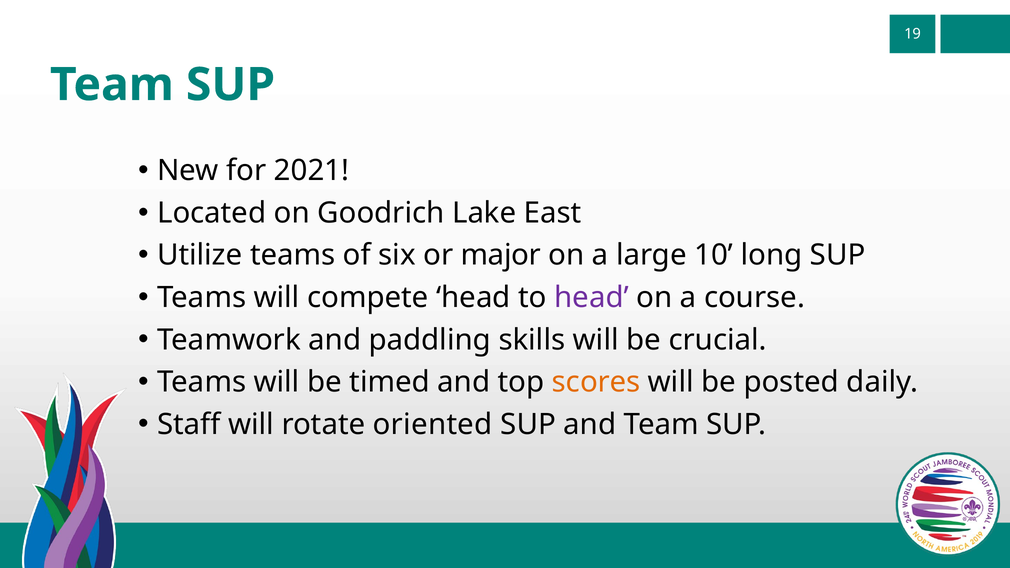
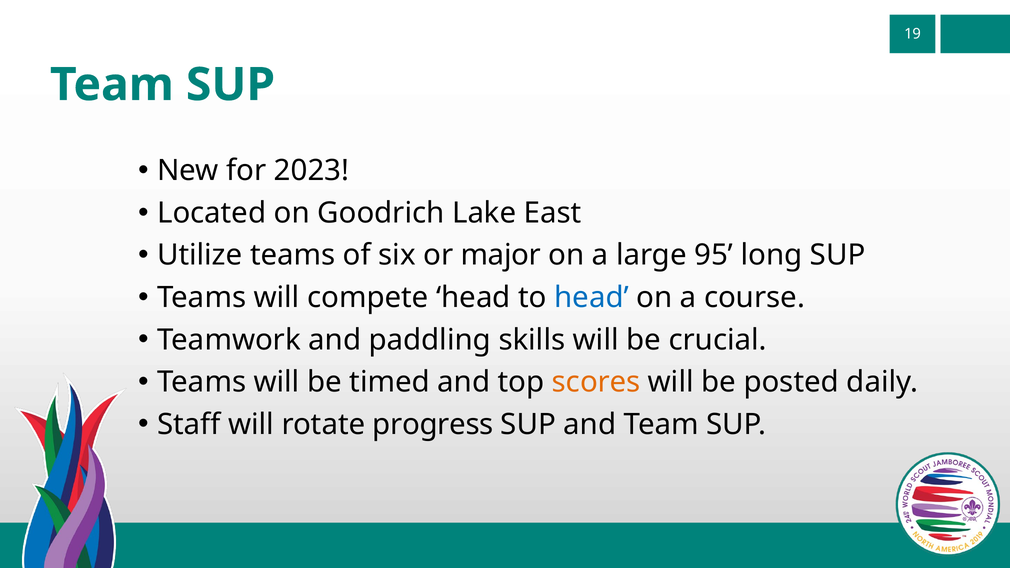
2021: 2021 -> 2023 (312, 171)
10: 10 -> 95 (714, 255)
head colour: purple -> blue (592, 298)
oriented: oriented -> progress (433, 424)
